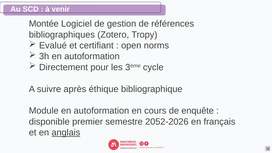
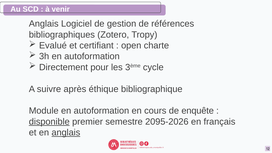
Montée: Montée -> Anglais (44, 24)
norms: norms -> charte (156, 45)
disponible underline: none -> present (49, 122)
2052-2026: 2052-2026 -> 2095-2026 (167, 122)
